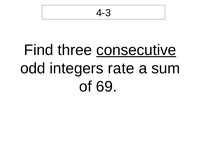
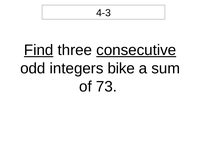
Find underline: none -> present (39, 50)
rate: rate -> bike (121, 68)
69: 69 -> 73 (106, 86)
